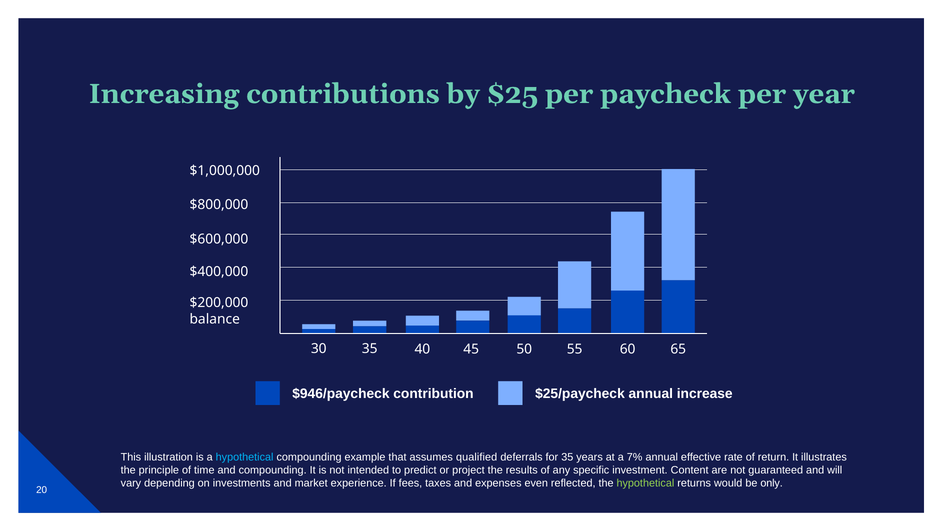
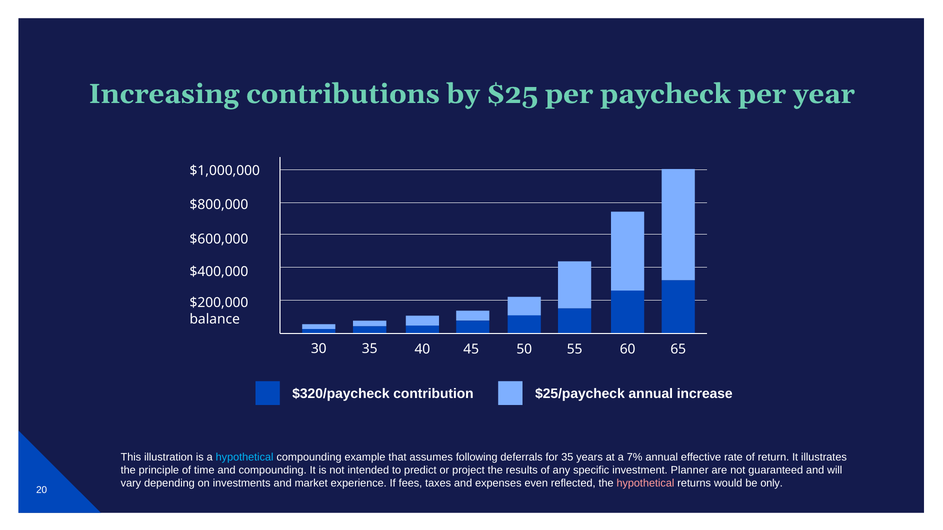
$946/paycheck: $946/paycheck -> $320/paycheck (341, 394)
qualified: qualified -> following (477, 457)
Content: Content -> Planner (690, 470)
hypothetical colour: light green -> pink (645, 483)
